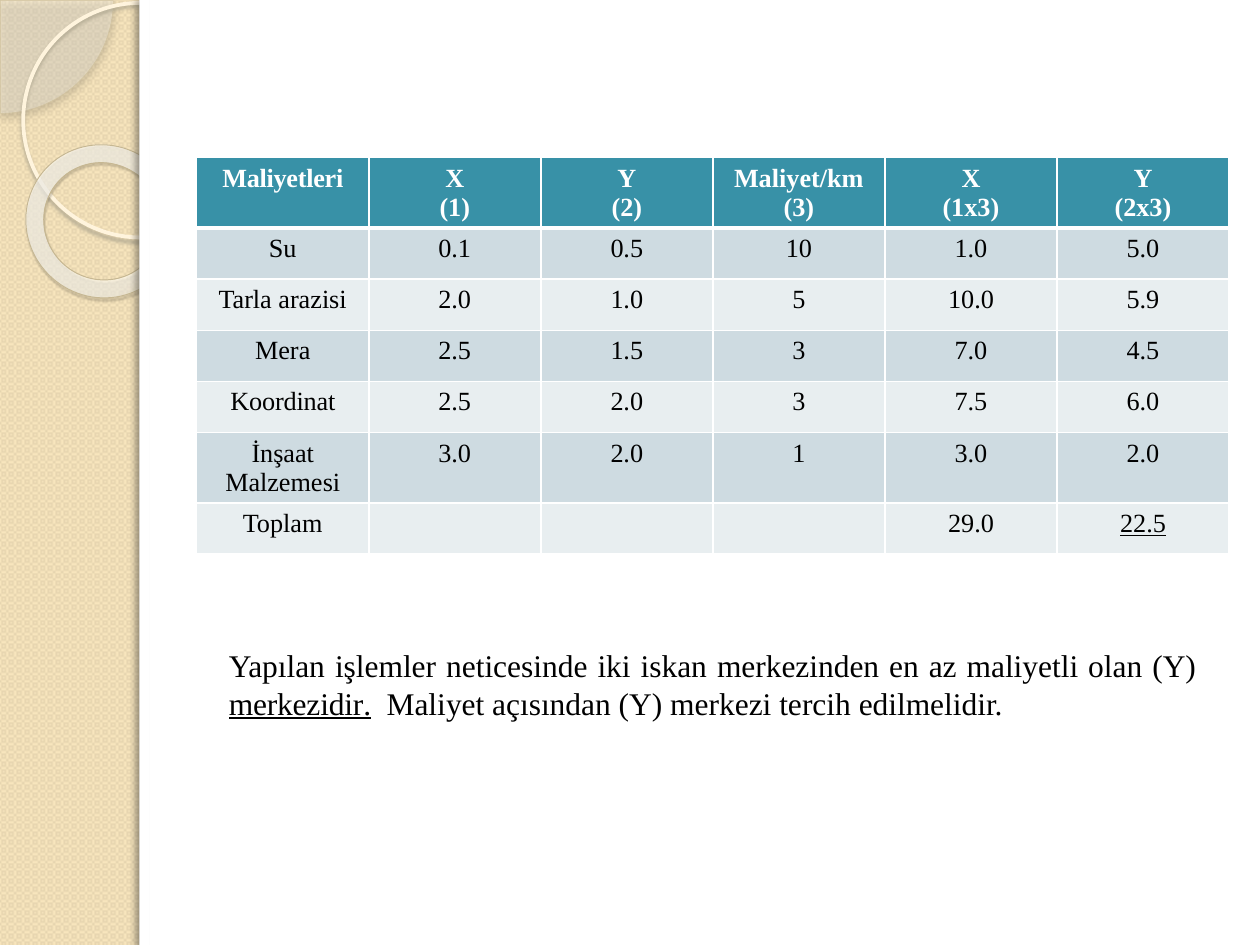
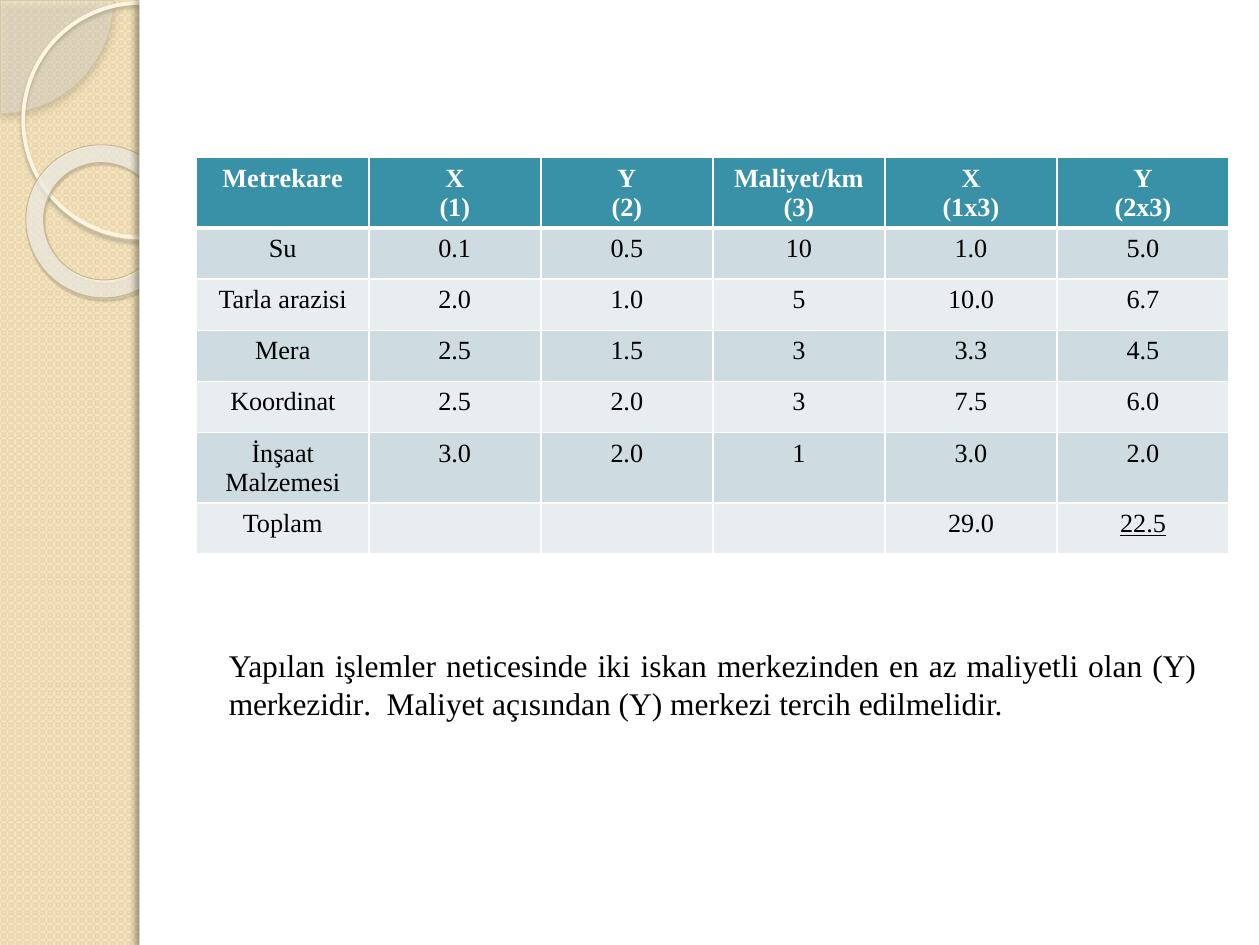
Maliyetleri: Maliyetleri -> Metrekare (283, 178)
5.9: 5.9 -> 6.7 (1143, 300)
7.0: 7.0 -> 3.3 (971, 351)
merkezidir underline: present -> none (300, 704)
